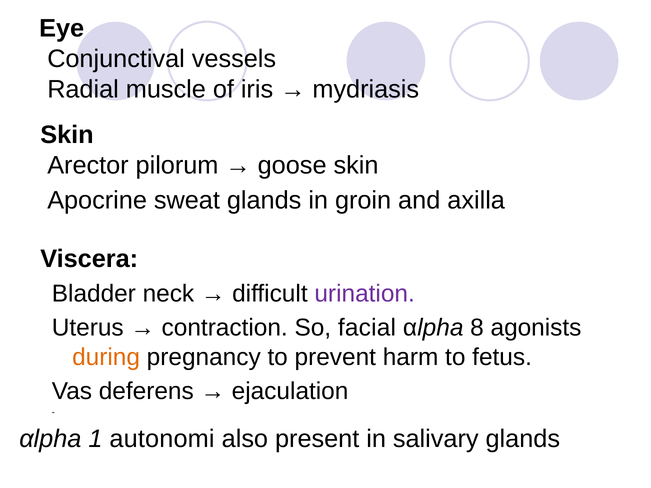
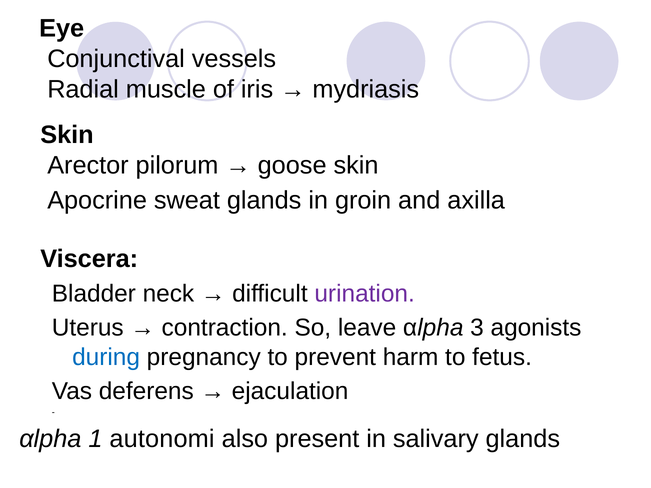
facial: facial -> leave (367, 328)
8: 8 -> 3 (477, 328)
during colour: orange -> blue (106, 357)
